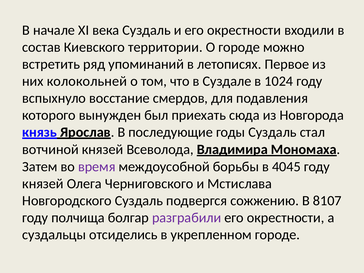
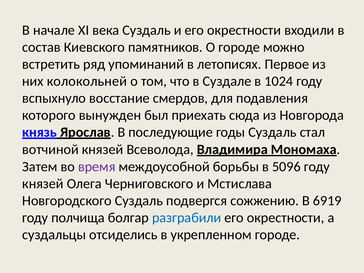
территории: территории -> памятников (165, 47)
4045: 4045 -> 5096 (286, 167)
8107: 8107 -> 6919 (327, 201)
разграбили colour: purple -> blue (187, 218)
